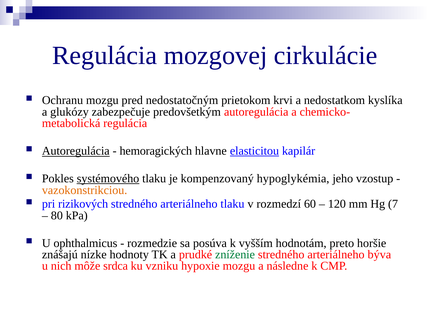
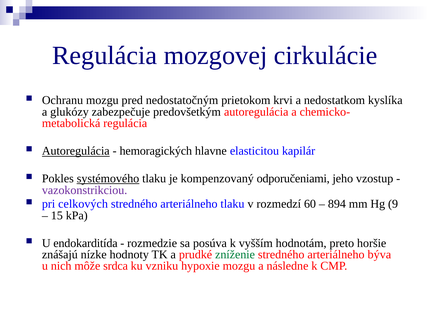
elasticitou underline: present -> none (254, 151)
hypoglykémia: hypoglykémia -> odporučeniami (293, 179)
vazokonstrikciou colour: orange -> purple (85, 190)
rizikových: rizikových -> celkových (83, 204)
120: 120 -> 894 (337, 204)
7: 7 -> 9 (393, 204)
80: 80 -> 15 (57, 216)
ophthalmicus: ophthalmicus -> endokarditída (85, 243)
